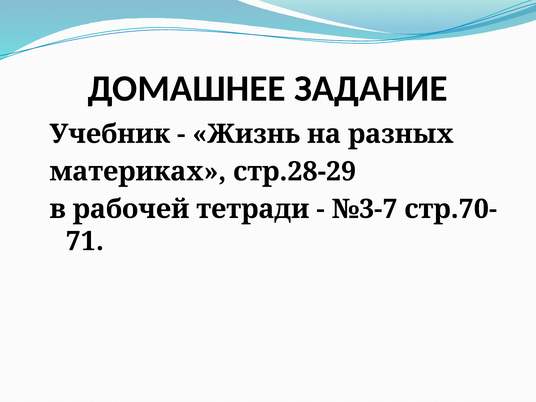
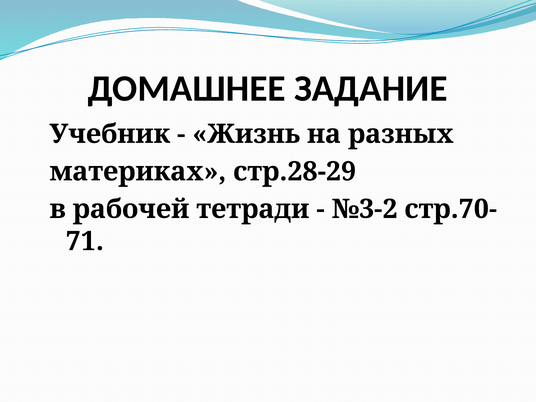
№3-7: №3-7 -> №3-2 (365, 209)
